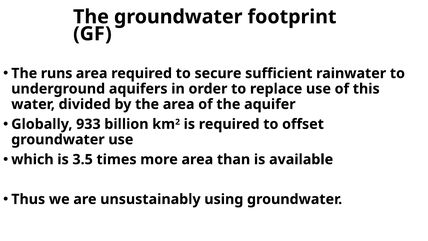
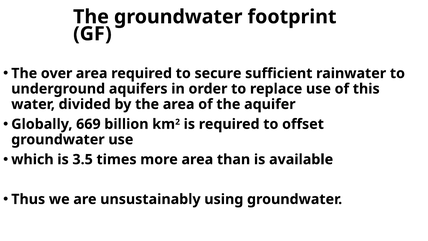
runs: runs -> over (57, 73)
933: 933 -> 669 (88, 124)
